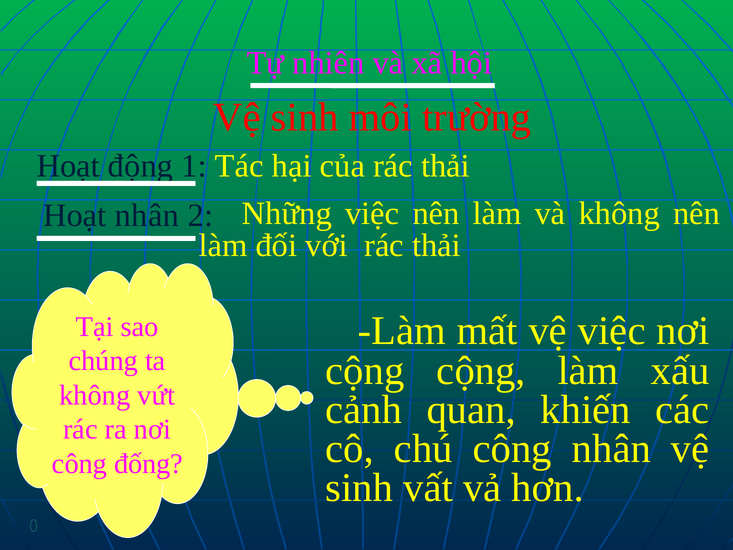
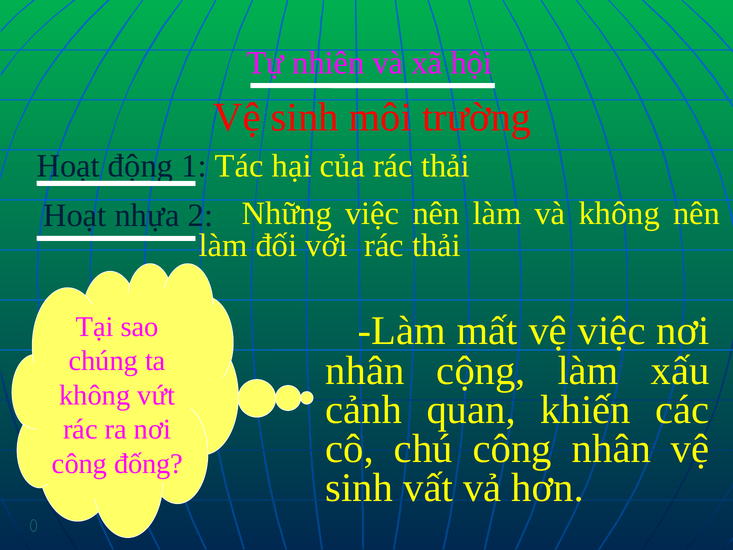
Hoạt nhân: nhân -> nhựa (147, 215)
cộng: cộng -> nhân (365, 370)
